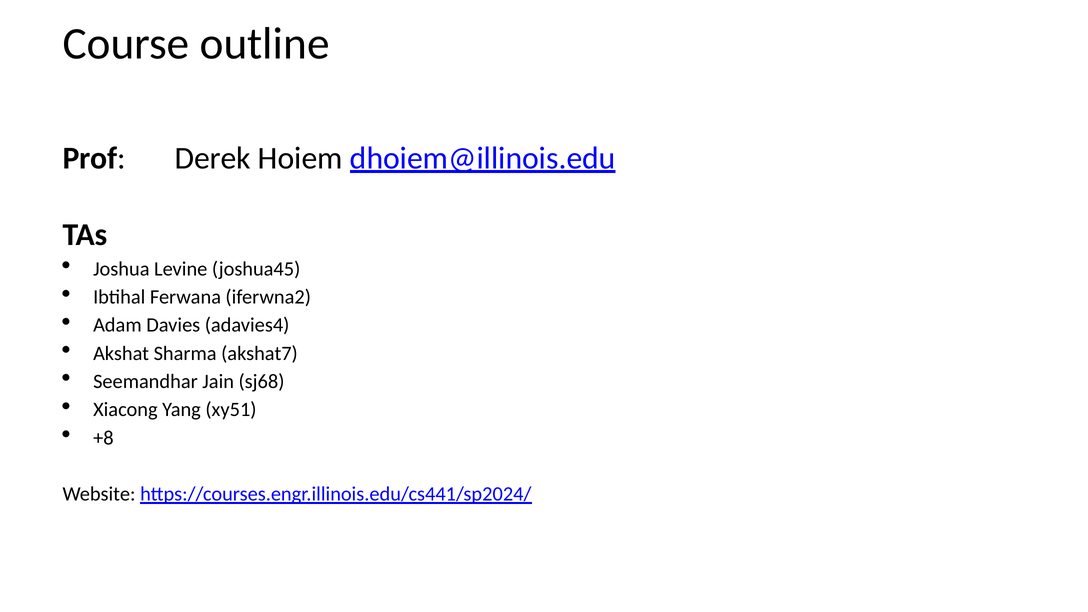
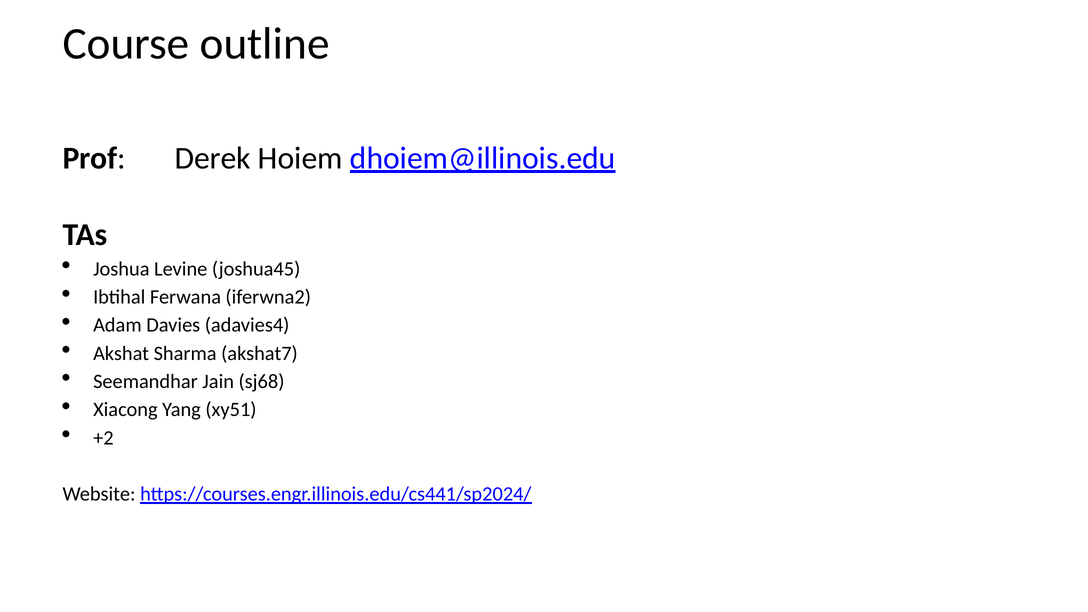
+8: +8 -> +2 (103, 438)
